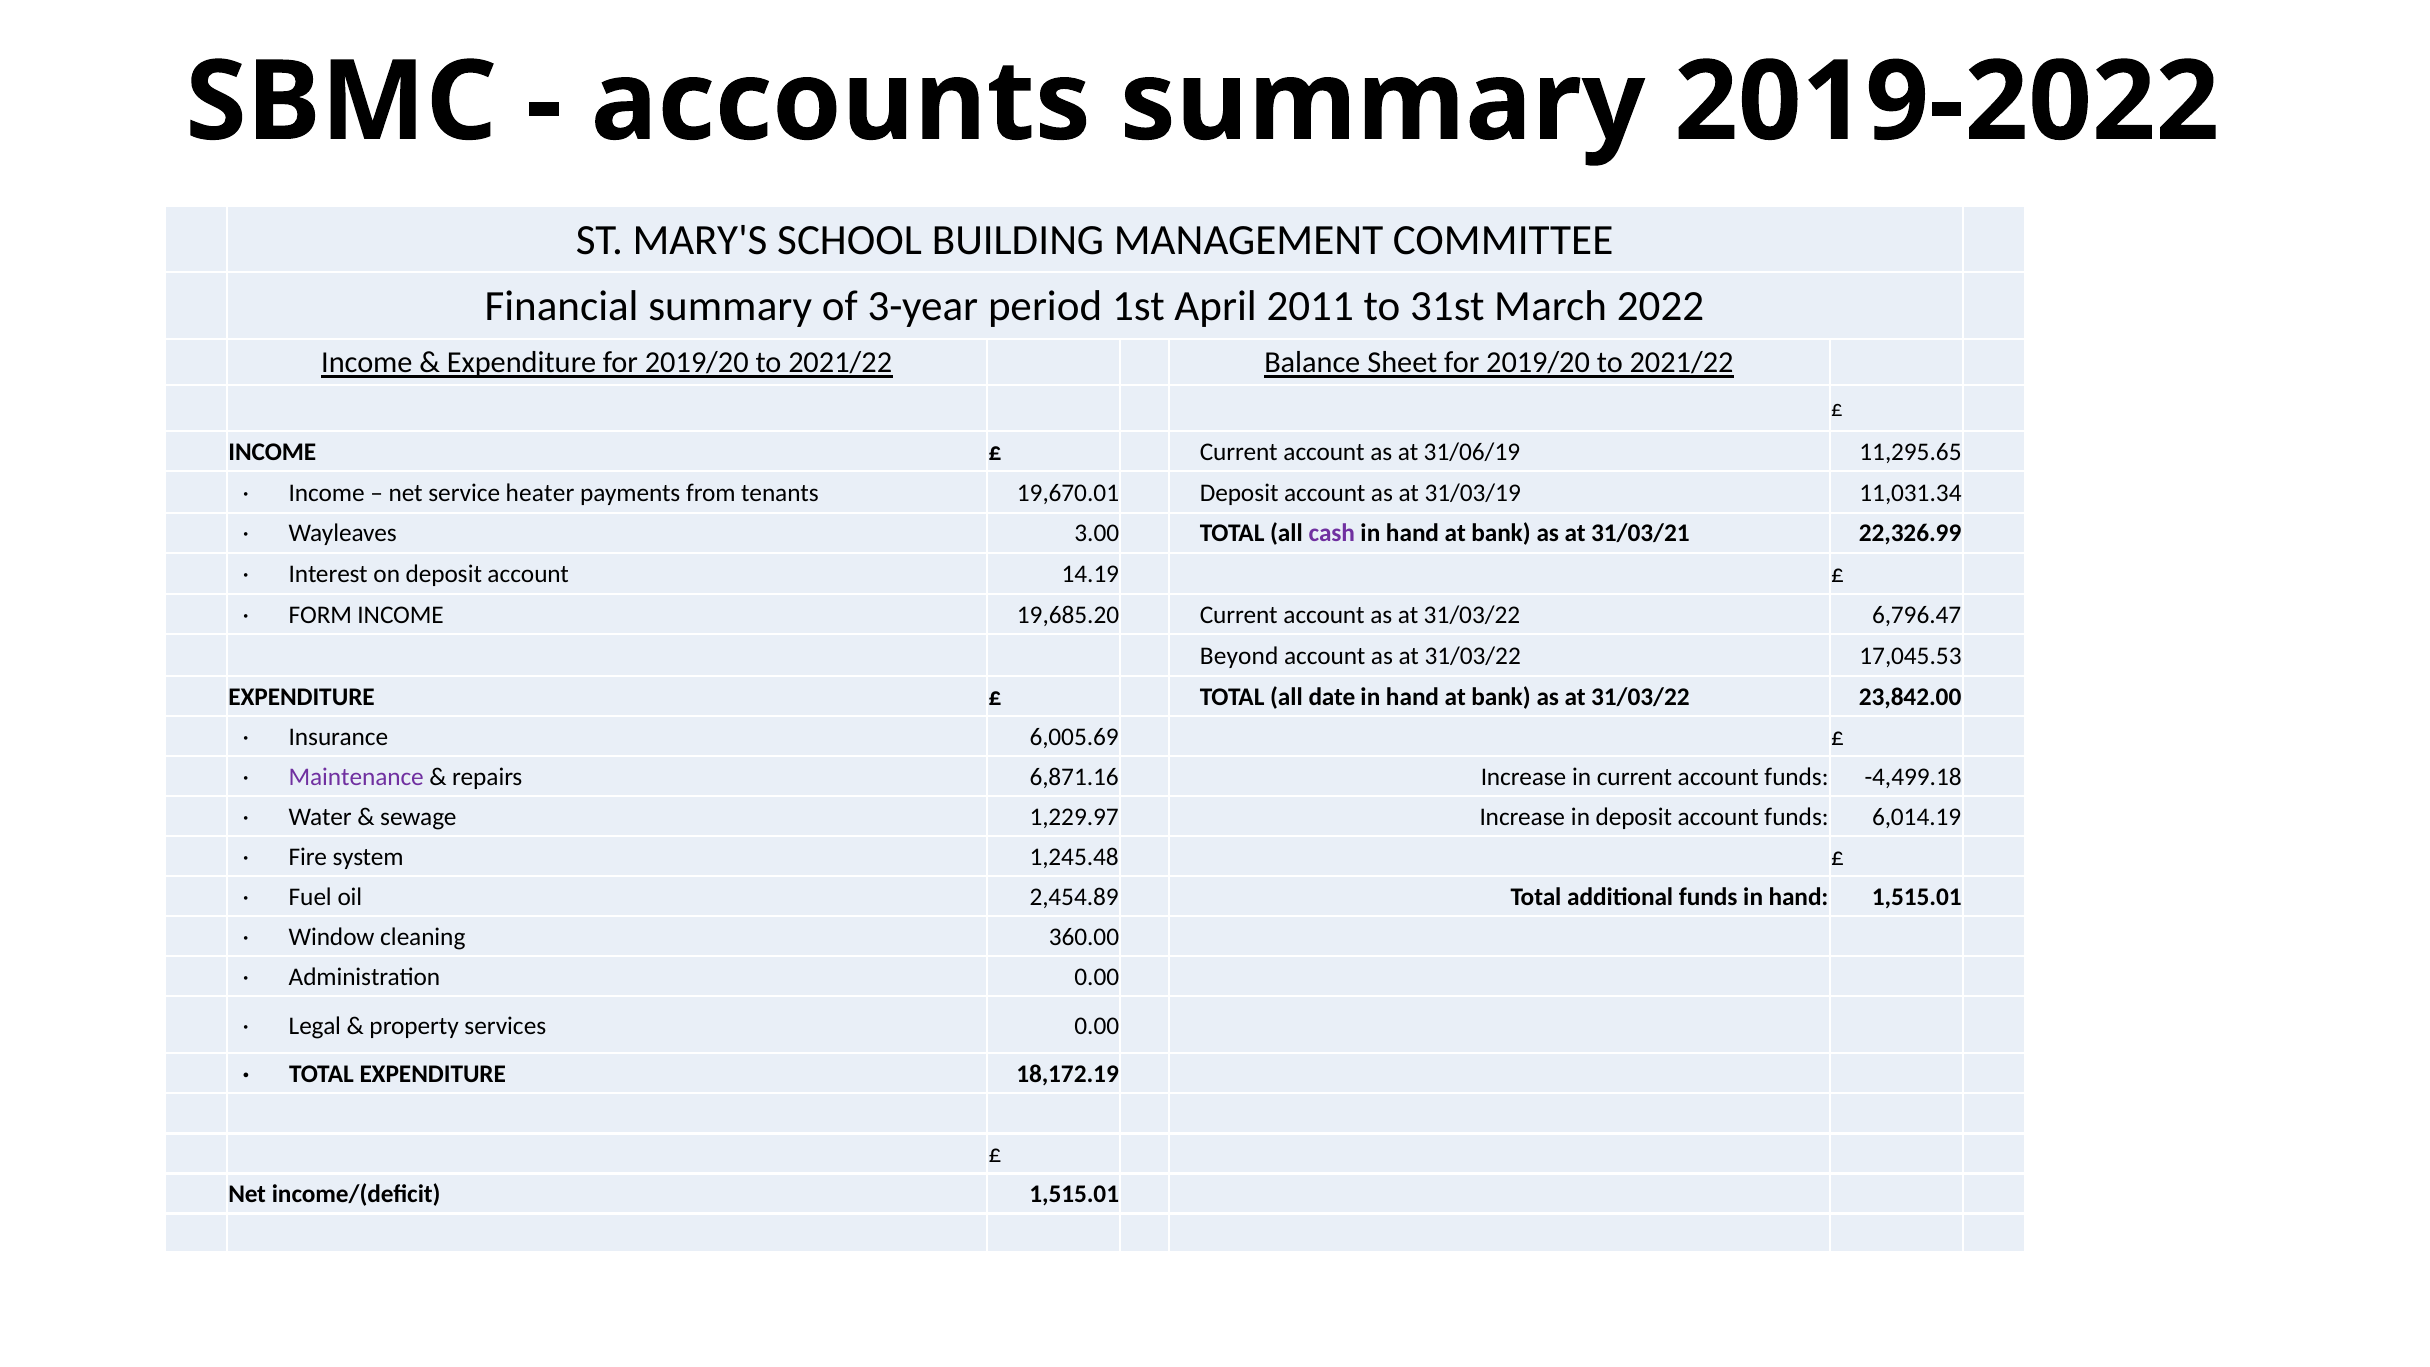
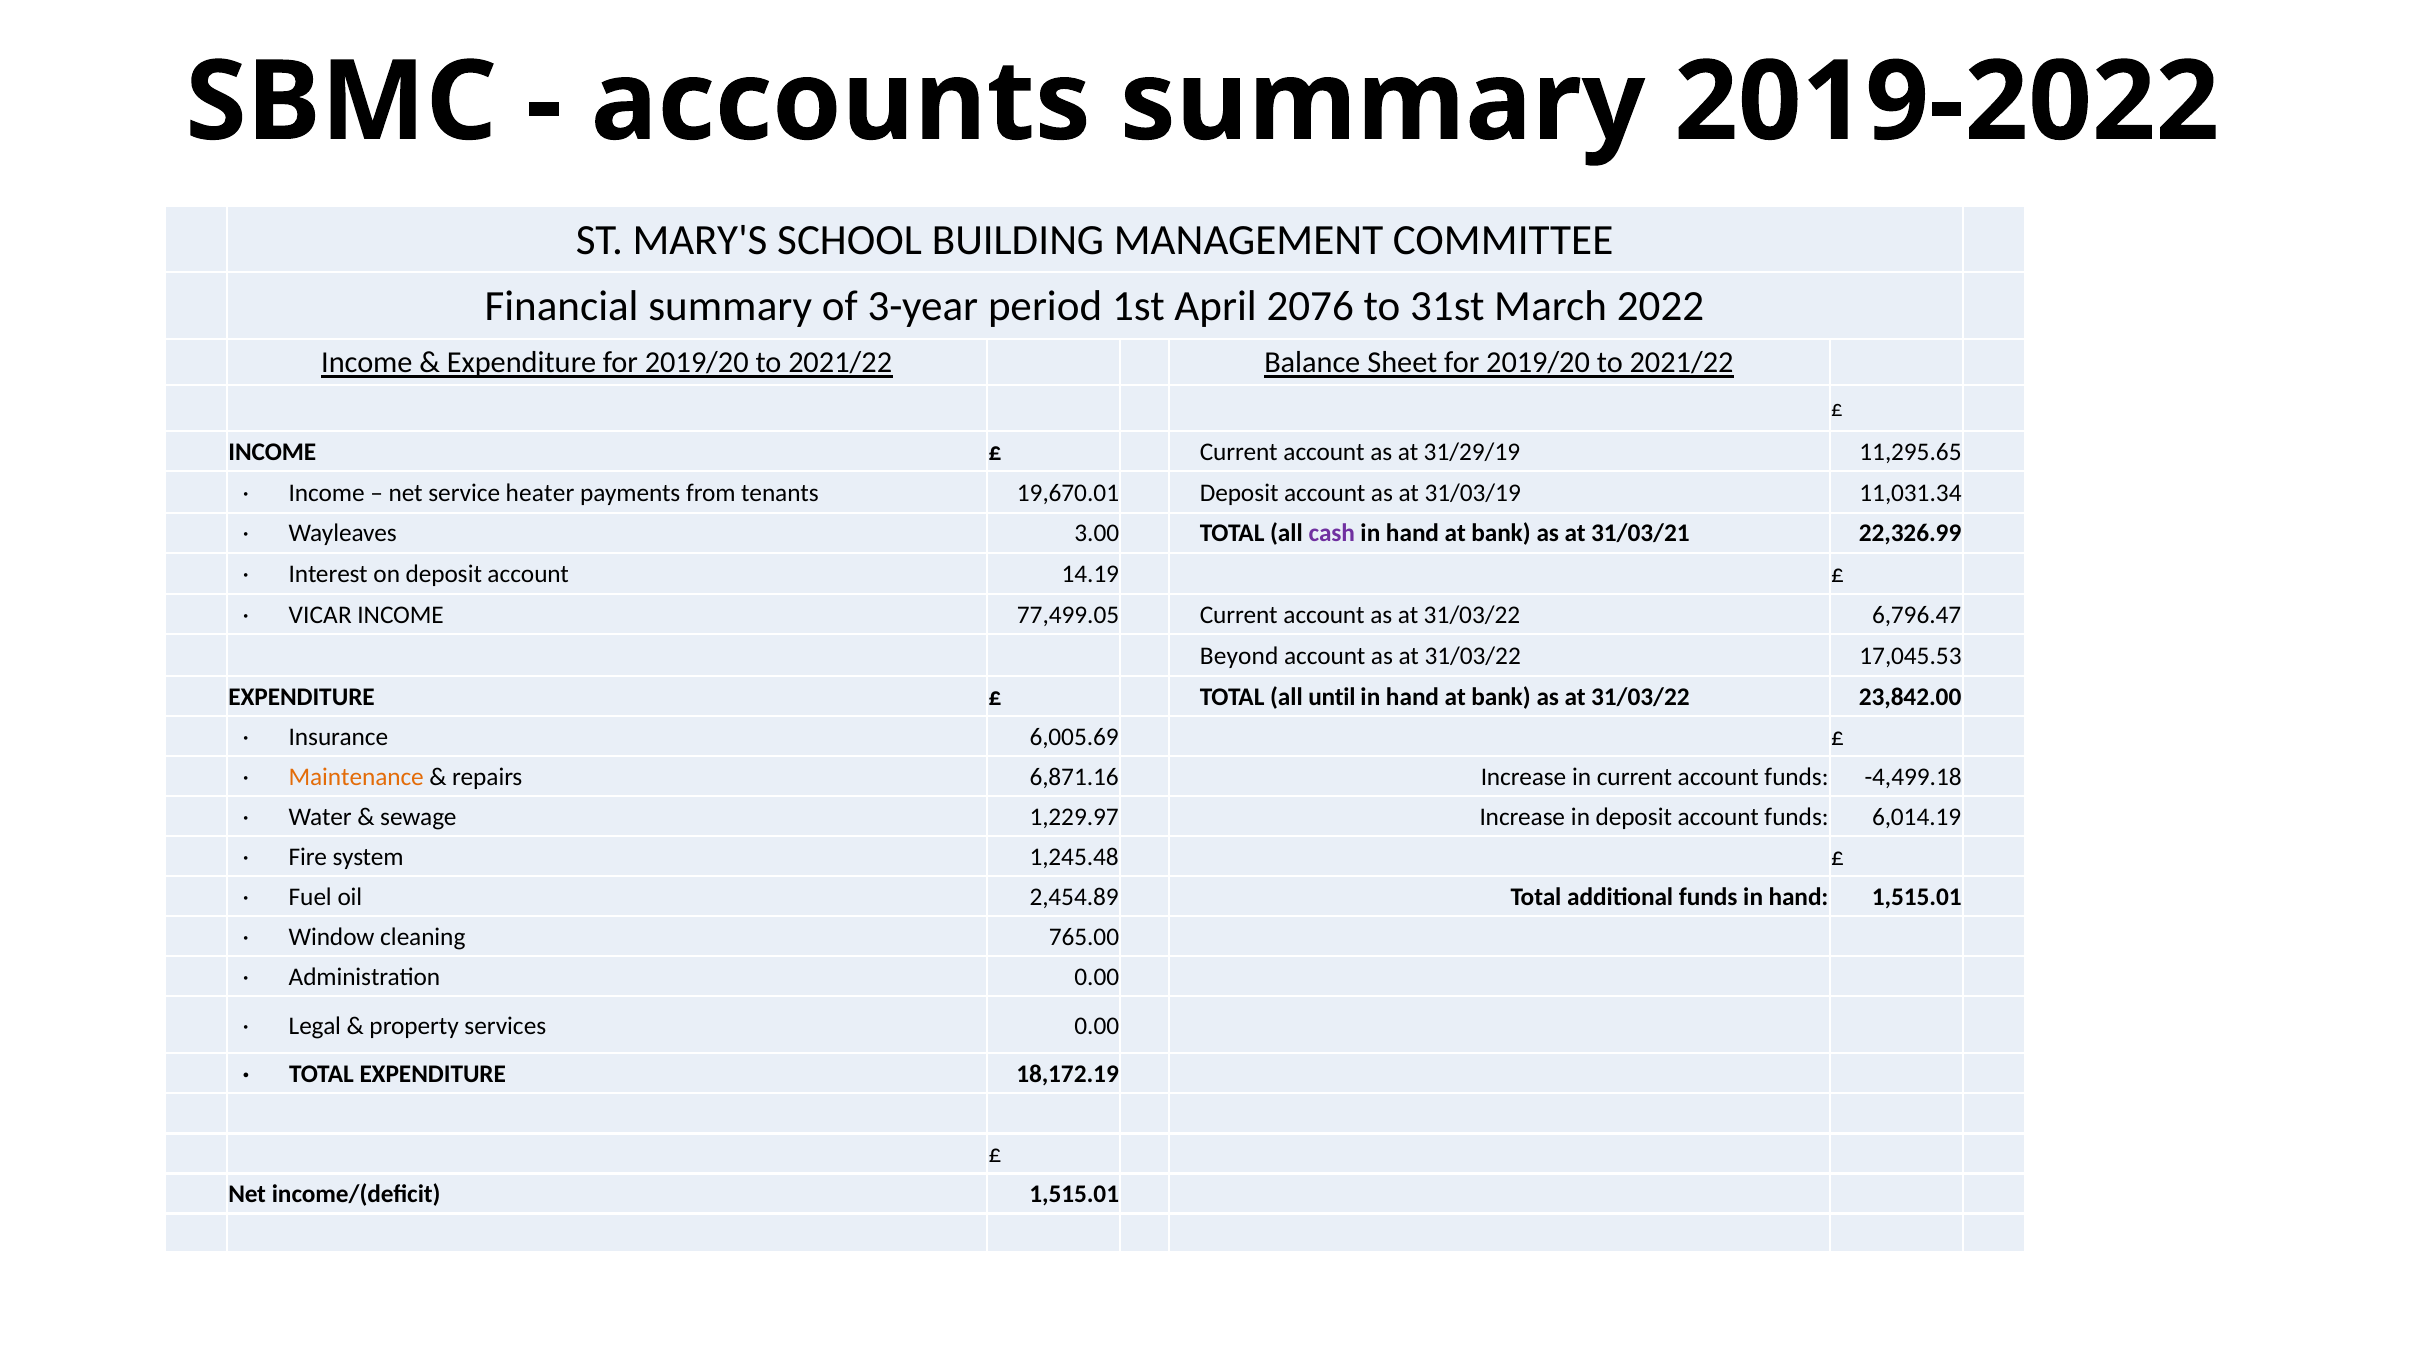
2011: 2011 -> 2076 (1310, 307)
31/06/19: 31/06/19 -> 31/29/19 (1472, 452)
FORM: FORM -> VICAR (320, 615)
19,685.20: 19,685.20 -> 77,499.05 (1068, 615)
date: date -> until (1332, 697)
Maintenance colour: purple -> orange (356, 777)
360.00: 360.00 -> 765.00 (1084, 937)
